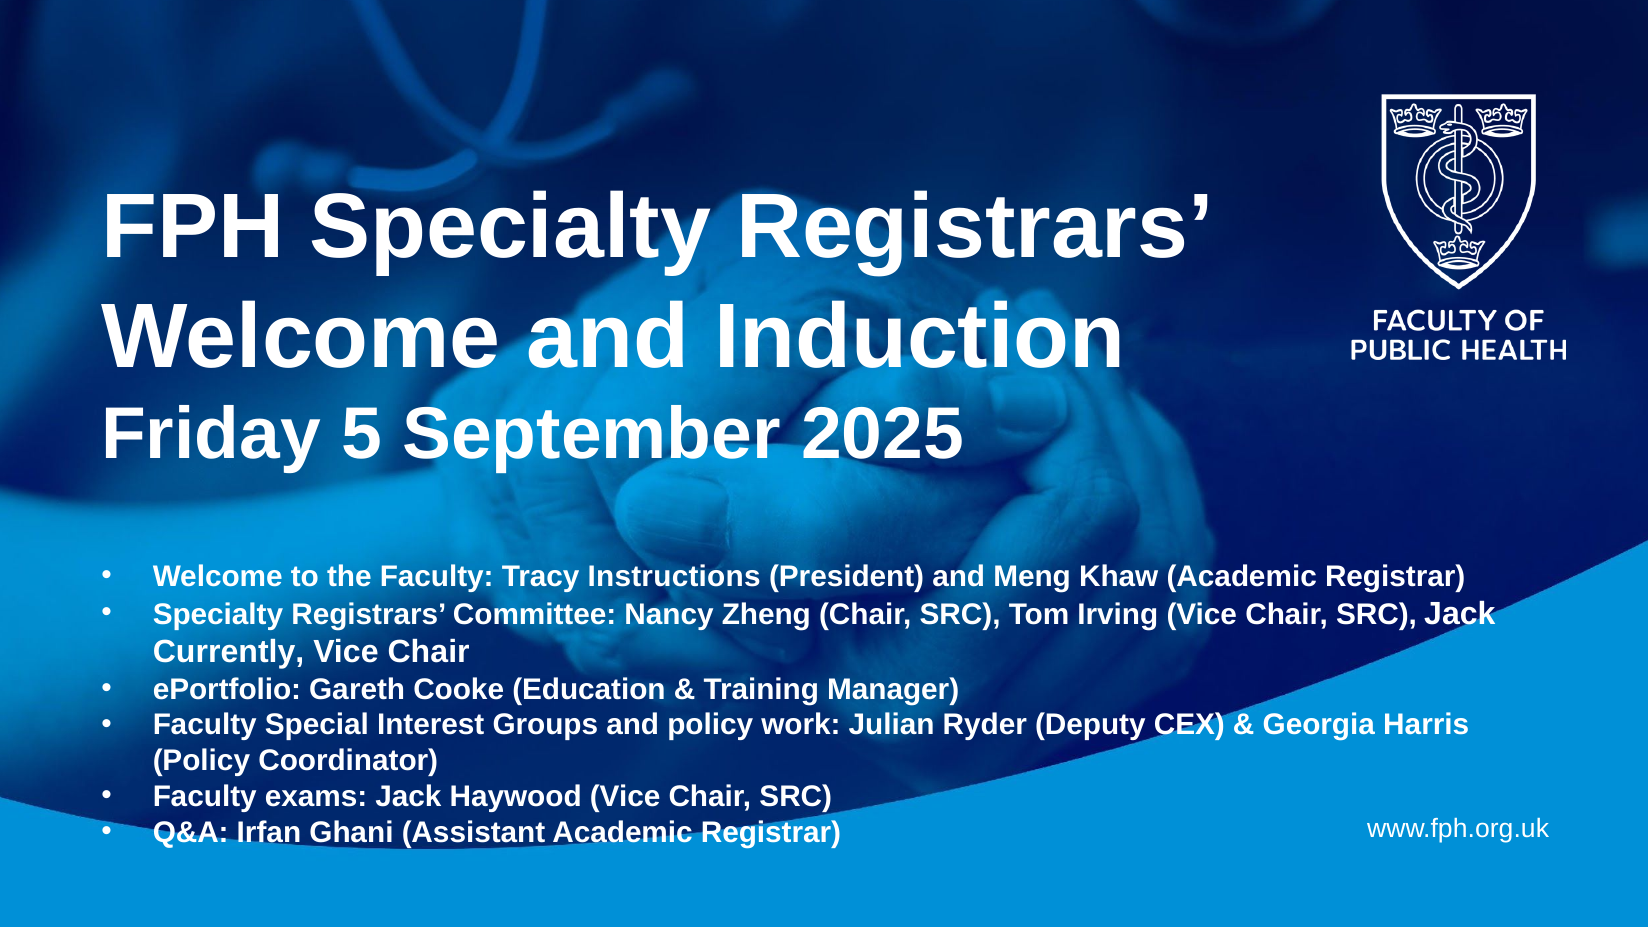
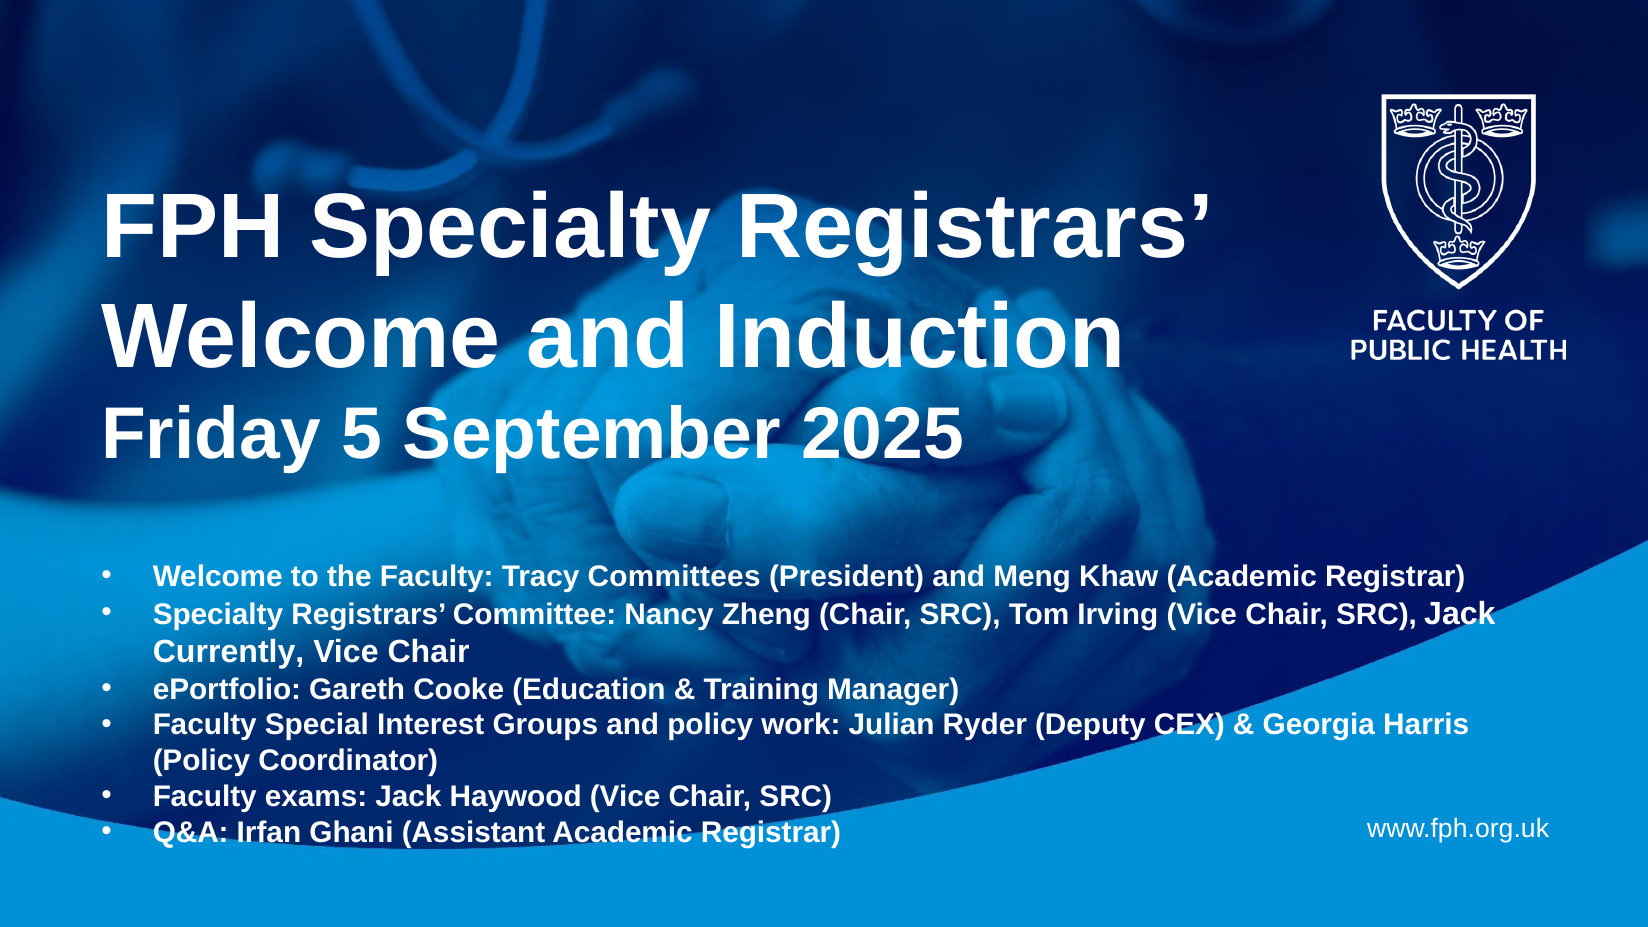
Instructions: Instructions -> Committees (674, 577)
